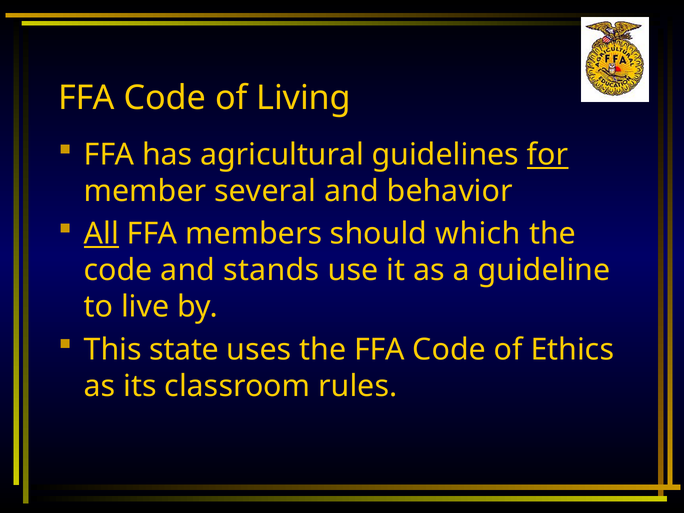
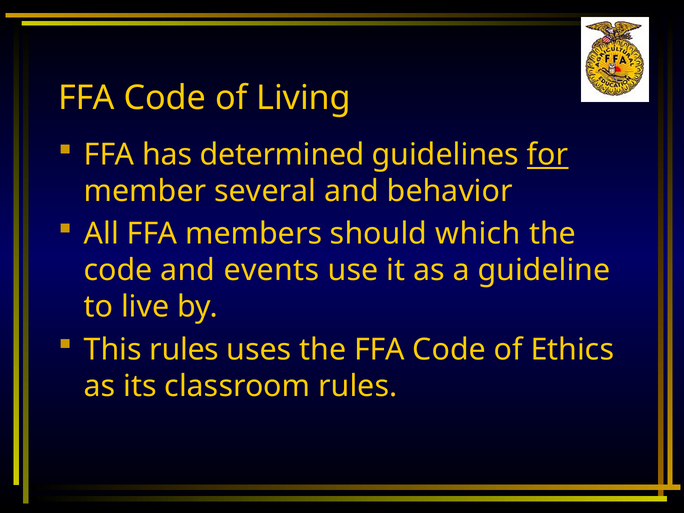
agricultural: agricultural -> determined (282, 155)
All underline: present -> none (101, 234)
stands: stands -> events (271, 270)
This state: state -> rules (184, 349)
